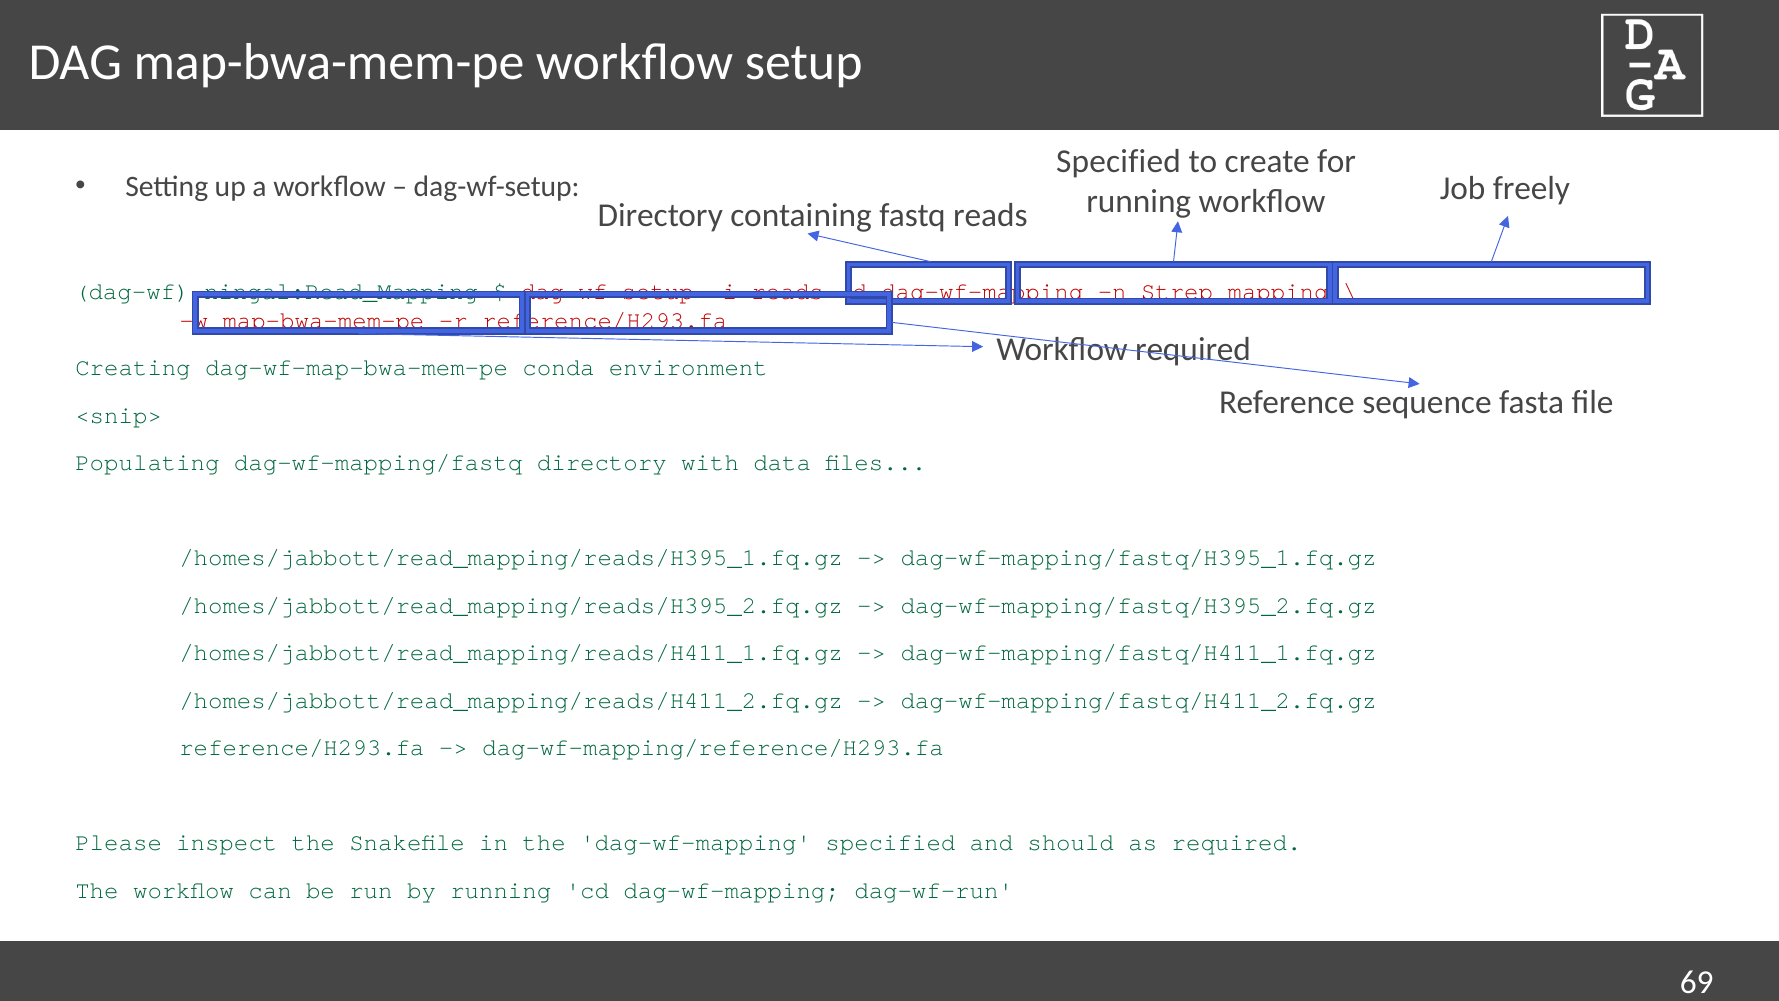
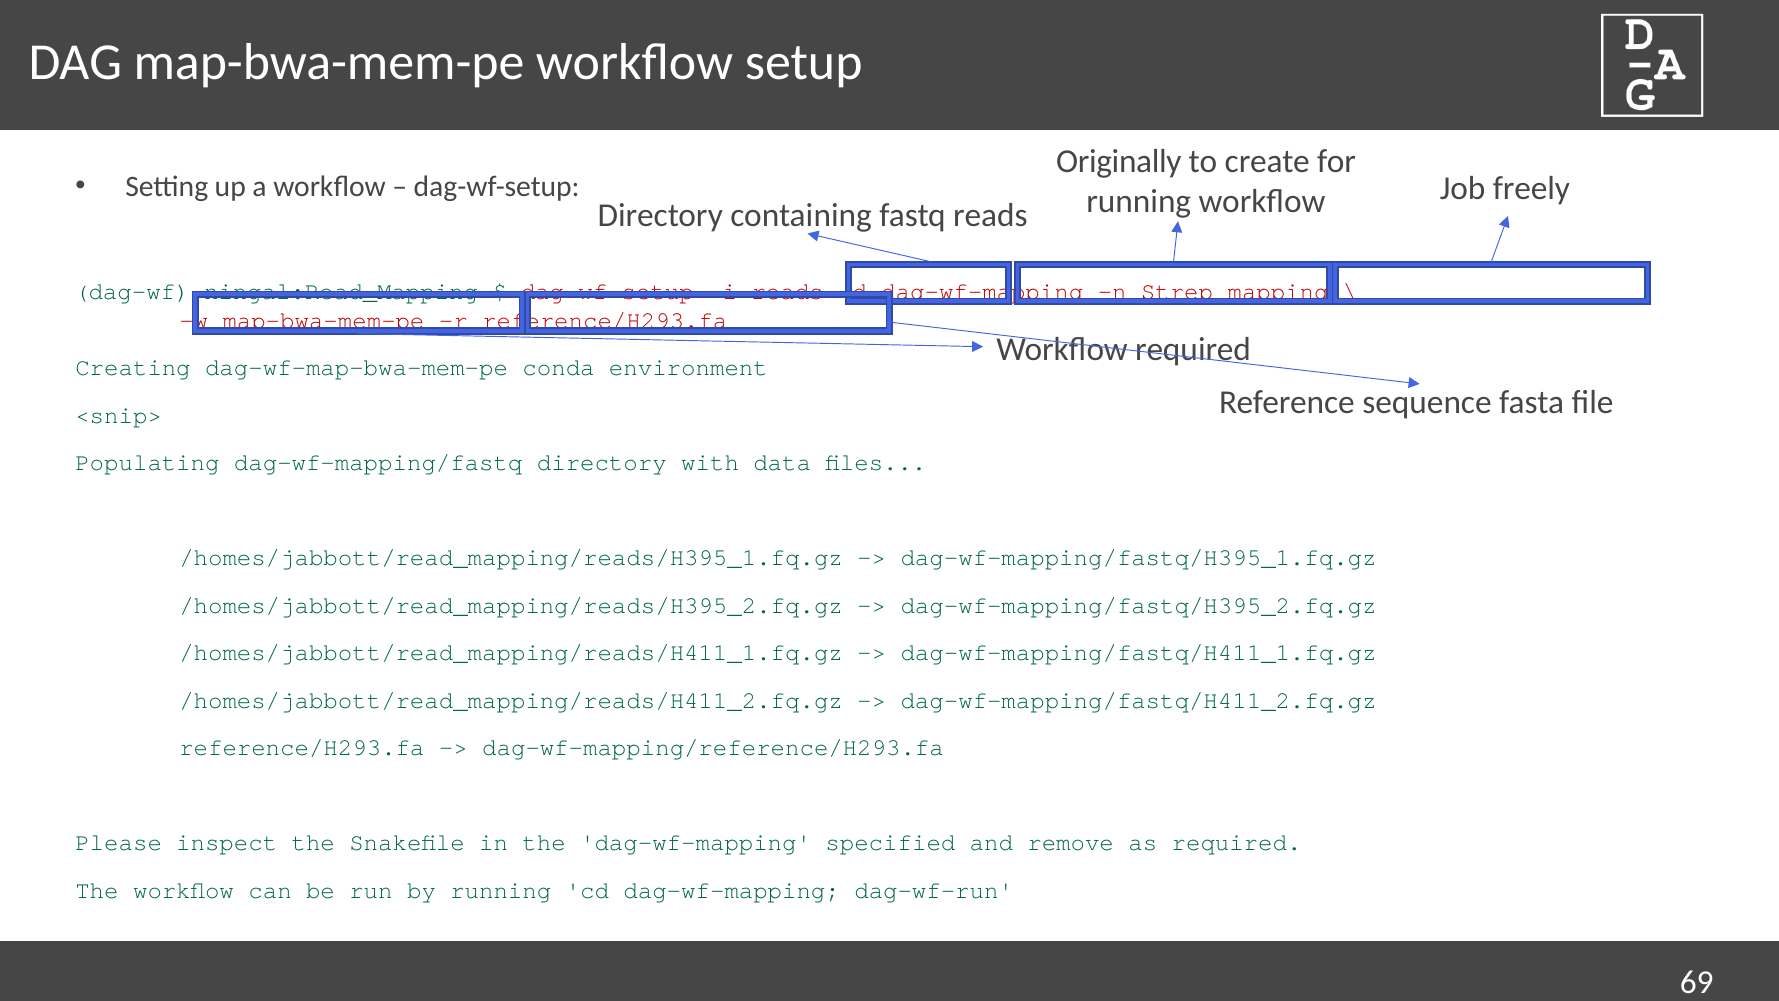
Specified: Specified -> Originally (1119, 161)
should: should -> remove (1071, 843)
